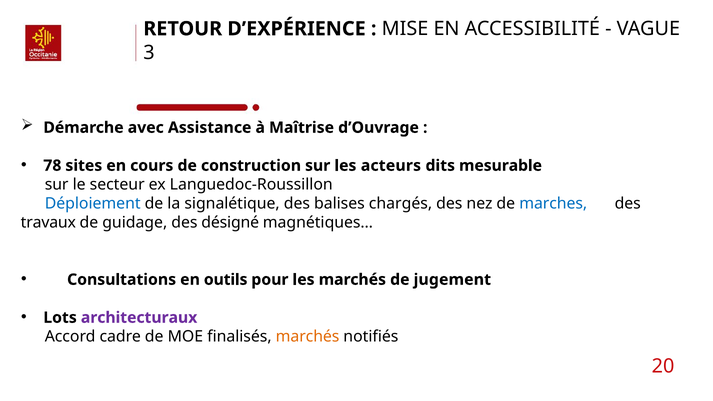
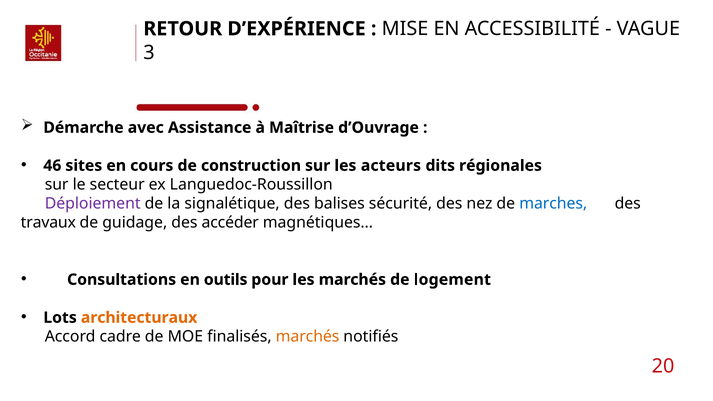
78: 78 -> 46 (52, 166)
mesurable: mesurable -> régionales (500, 166)
Déploiement colour: blue -> purple (93, 204)
chargés: chargés -> sécurité (400, 204)
désigné: désigné -> accéder (230, 223)
jugement: jugement -> logement (452, 280)
architecturaux colour: purple -> orange (139, 318)
